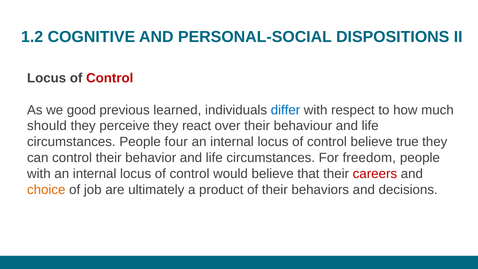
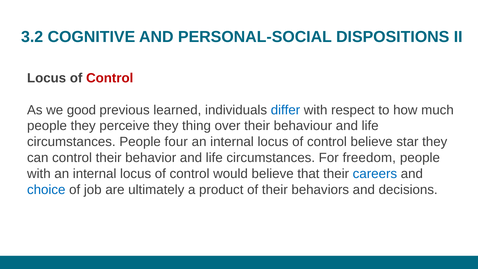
1.2: 1.2 -> 3.2 (32, 37)
should: should -> people (47, 126)
react: react -> thing (197, 126)
true: true -> star (407, 142)
careers colour: red -> blue (375, 174)
choice colour: orange -> blue (46, 190)
